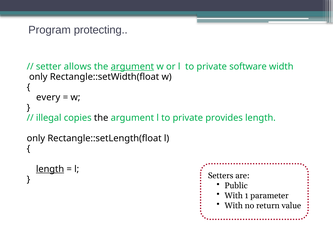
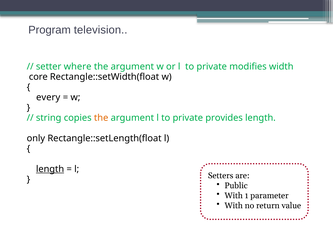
protecting: protecting -> television (101, 30)
allows: allows -> where (78, 67)
argument underline: present -> none (132, 67)
software: software -> modifies (248, 67)
only: only -> core (38, 77)
illegal: illegal -> string (49, 118)
the colour: black -> orange (101, 118)
